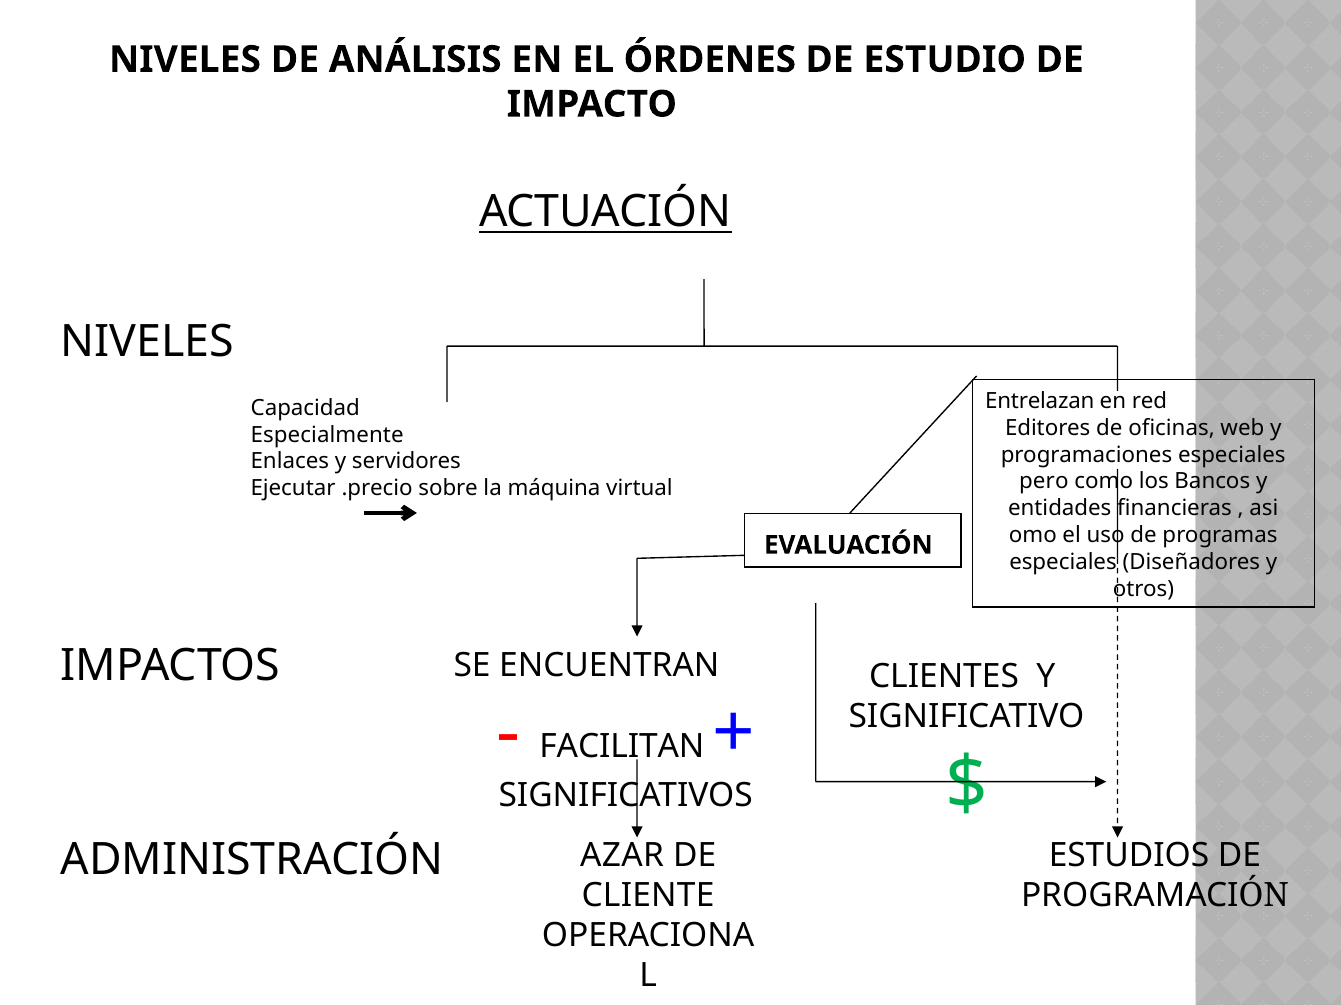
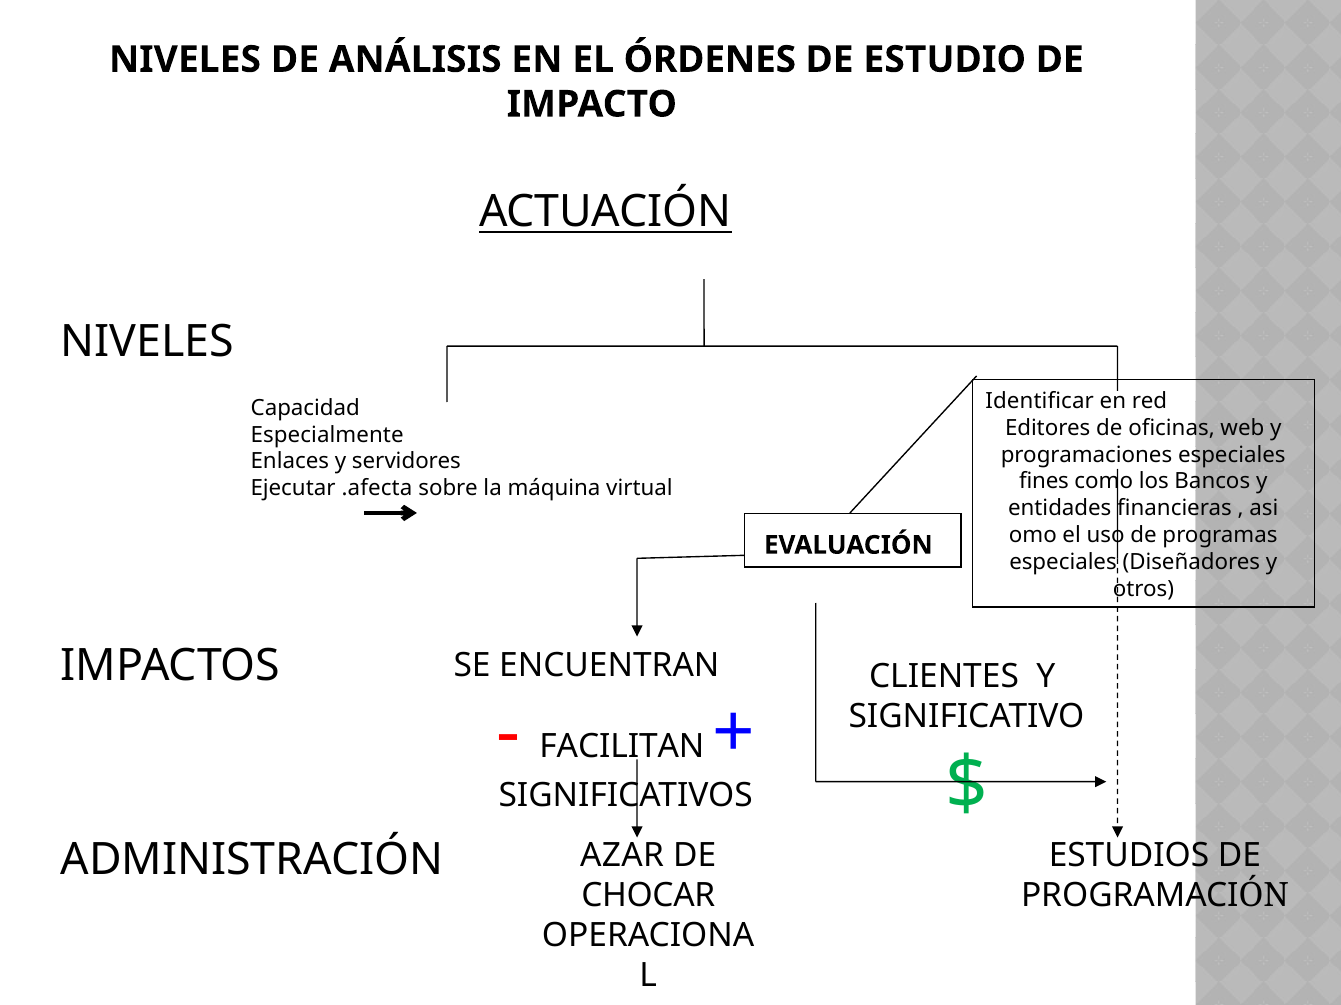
Entrelazan: Entrelazan -> Identificar (1040, 401)
pero: pero -> fines (1044, 482)
.precio: .precio -> .afecta (377, 489)
CLIENTE: CLIENTE -> CHOCAR (648, 896)
